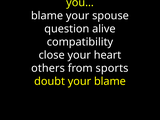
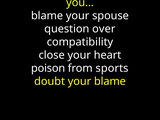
alive: alive -> over (104, 29)
others: others -> poison (48, 68)
